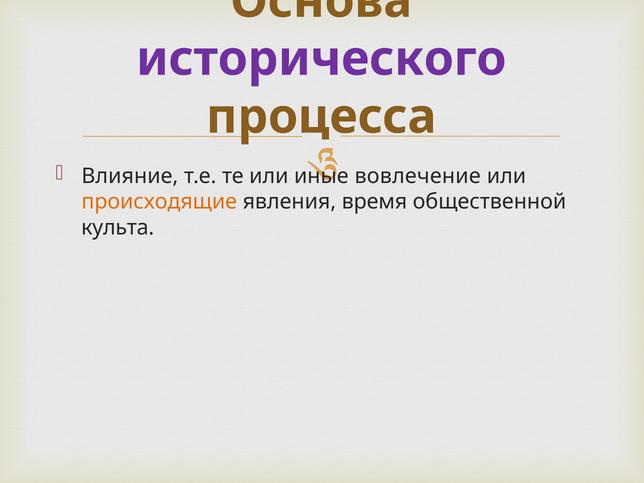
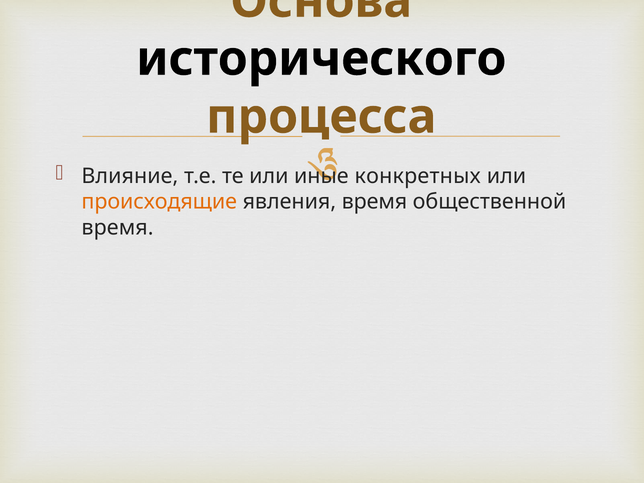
исторического colour: purple -> black (321, 59)
вовлечение: вовлечение -> конкретных (418, 176)
культа: культа -> время (118, 227)
